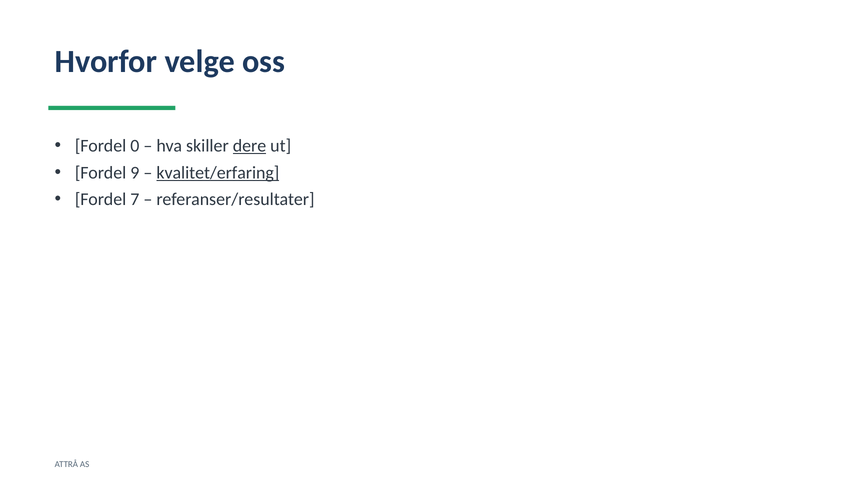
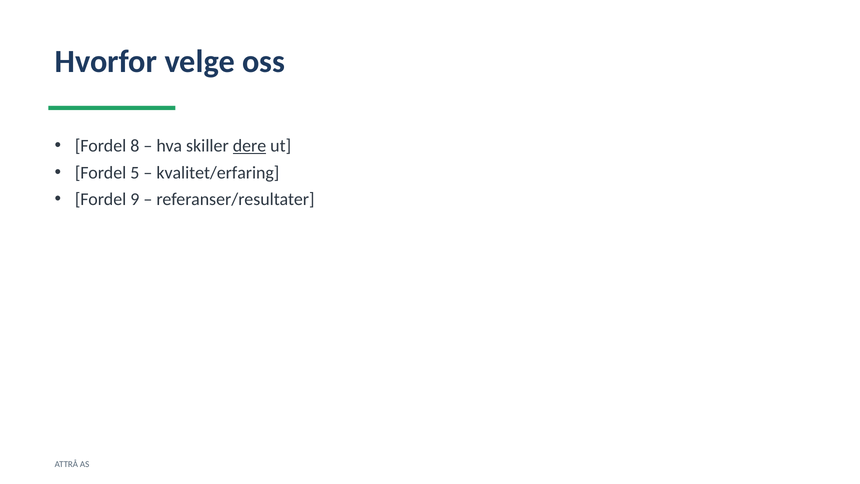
0: 0 -> 8 (135, 146)
9: 9 -> 5 (135, 173)
kvalitet/erfaring underline: present -> none (218, 173)
7: 7 -> 9 (135, 199)
